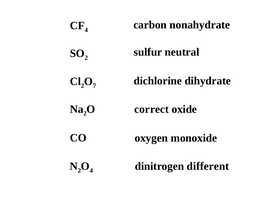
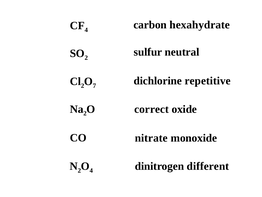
nonahydrate: nonahydrate -> hexahydrate (200, 25)
dihydrate: dihydrate -> repetitive (208, 81)
oxygen: oxygen -> nitrate (151, 138)
